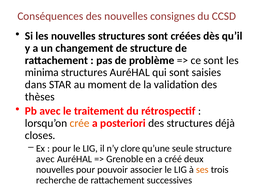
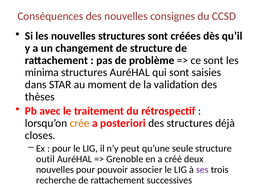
clore: clore -> peut (130, 148)
avec: avec -> outil (45, 159)
ses colour: orange -> purple (202, 169)
